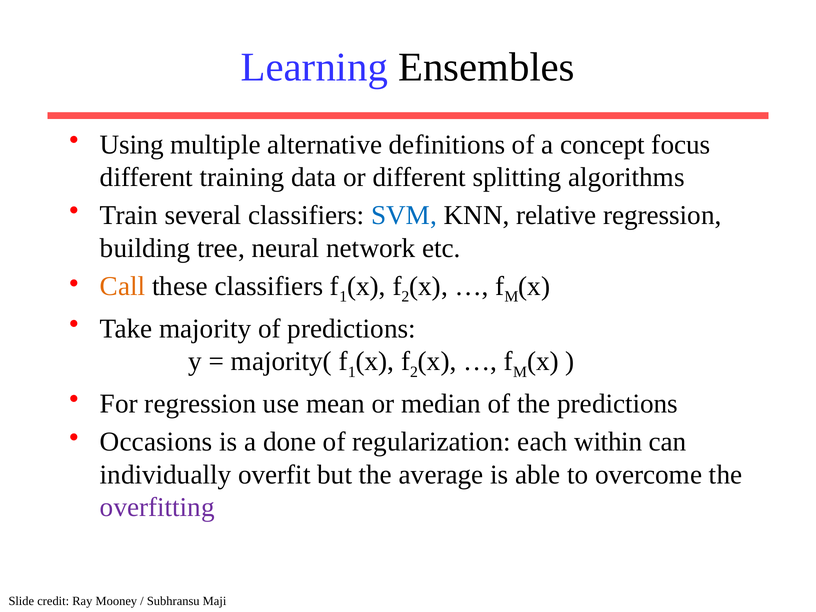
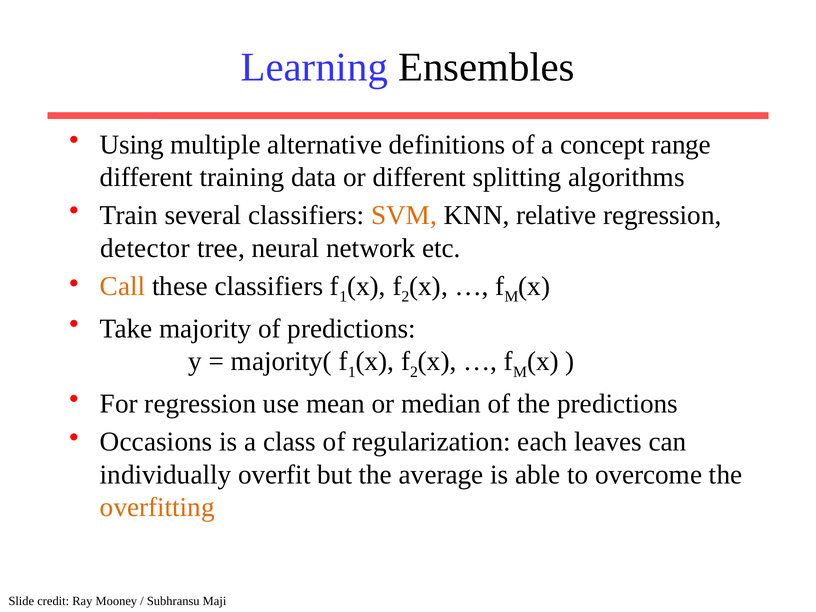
focus: focus -> range (681, 145)
SVM colour: blue -> orange (404, 215)
building: building -> detector (145, 248)
done: done -> class (290, 442)
within: within -> leaves (608, 442)
overfitting colour: purple -> orange (157, 507)
